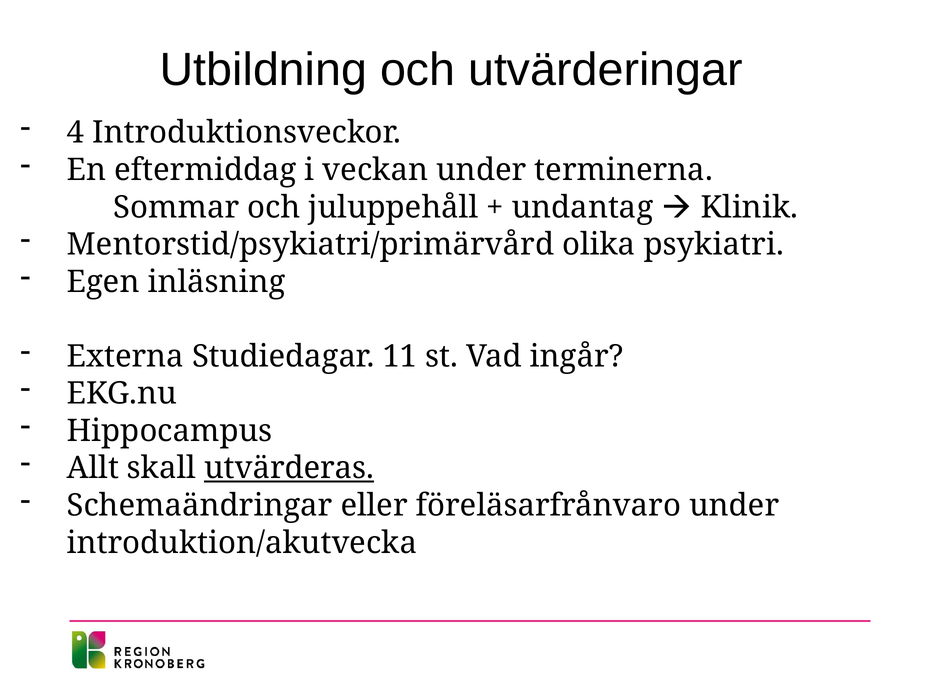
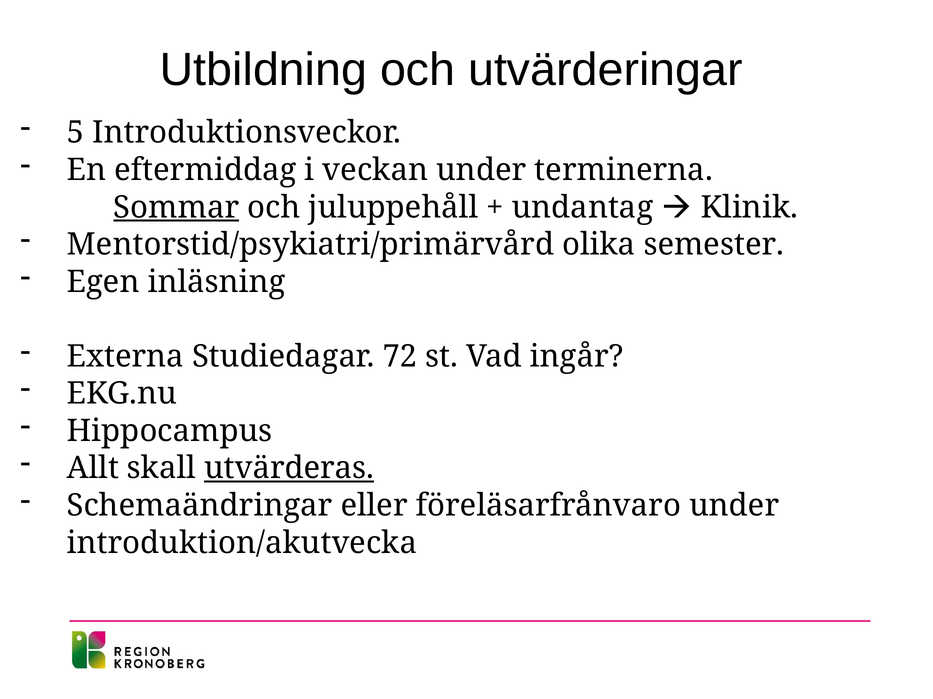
4: 4 -> 5 (76, 133)
Sommar underline: none -> present (176, 207)
psykiatri: psykiatri -> semester (714, 245)
11: 11 -> 72 (400, 357)
